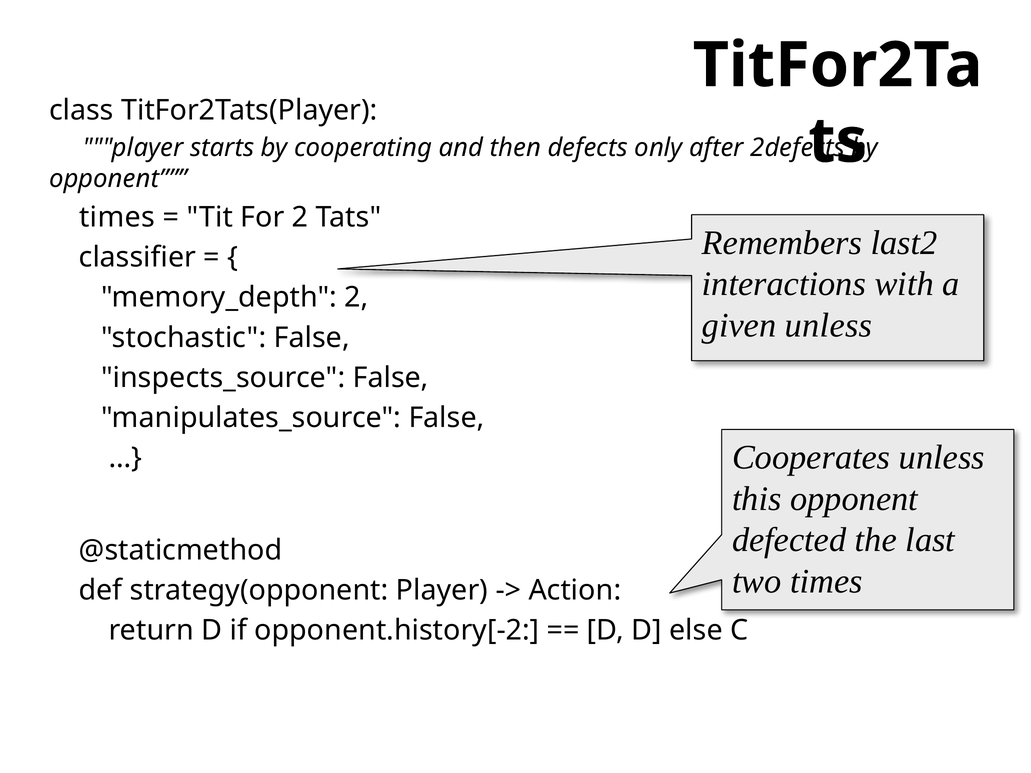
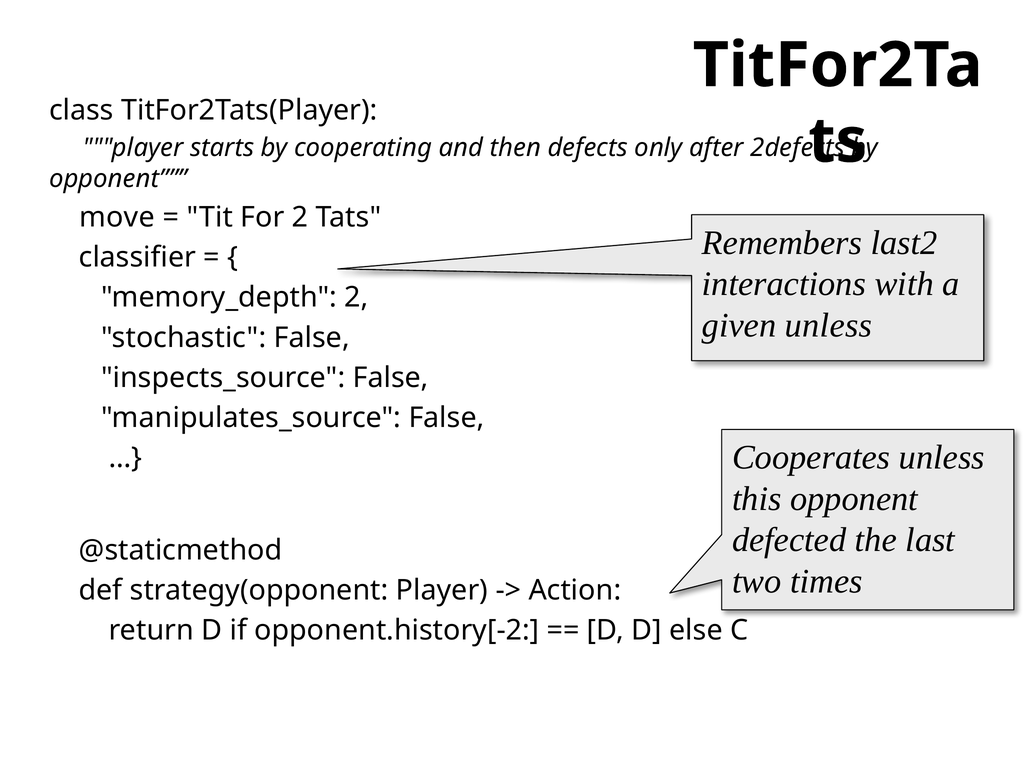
times: times -> move (117, 217)
